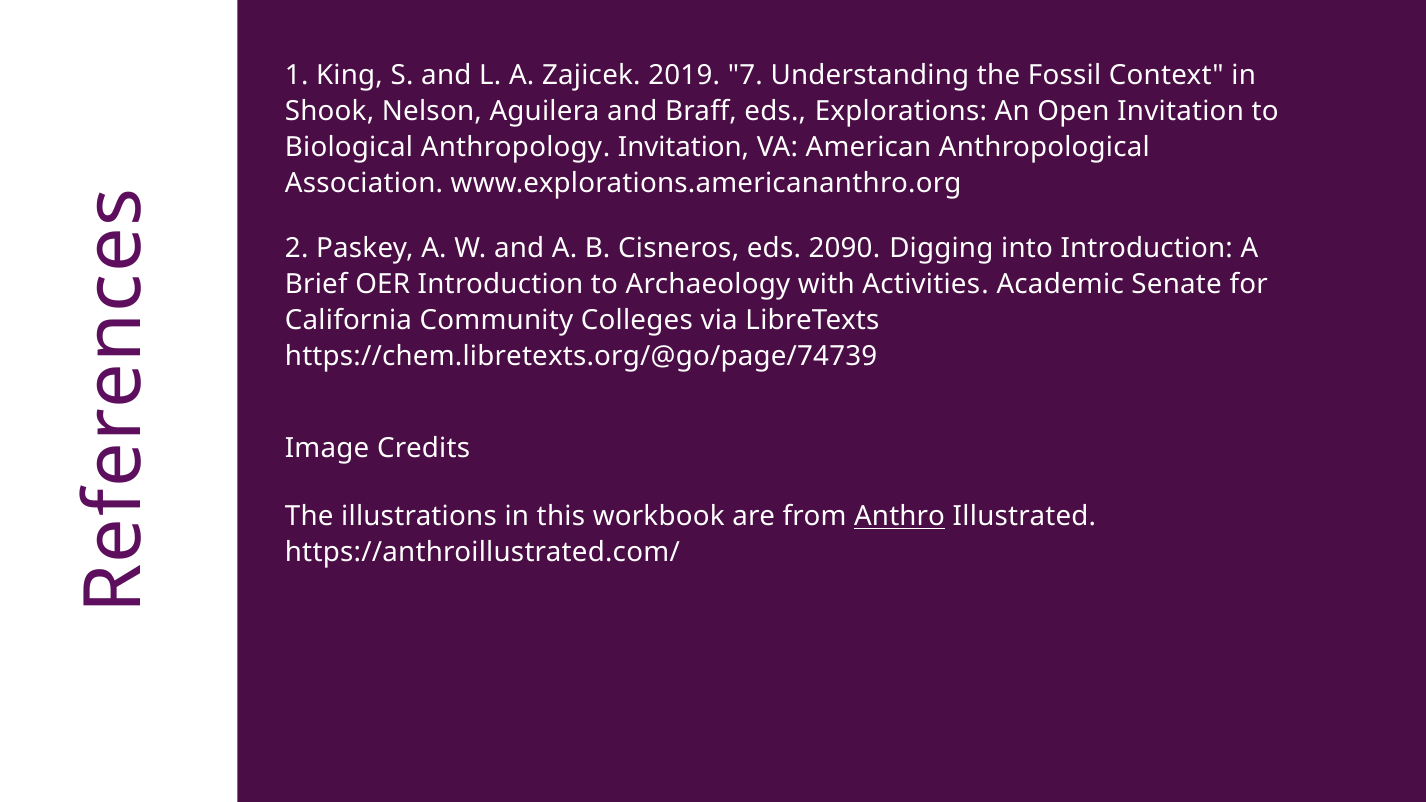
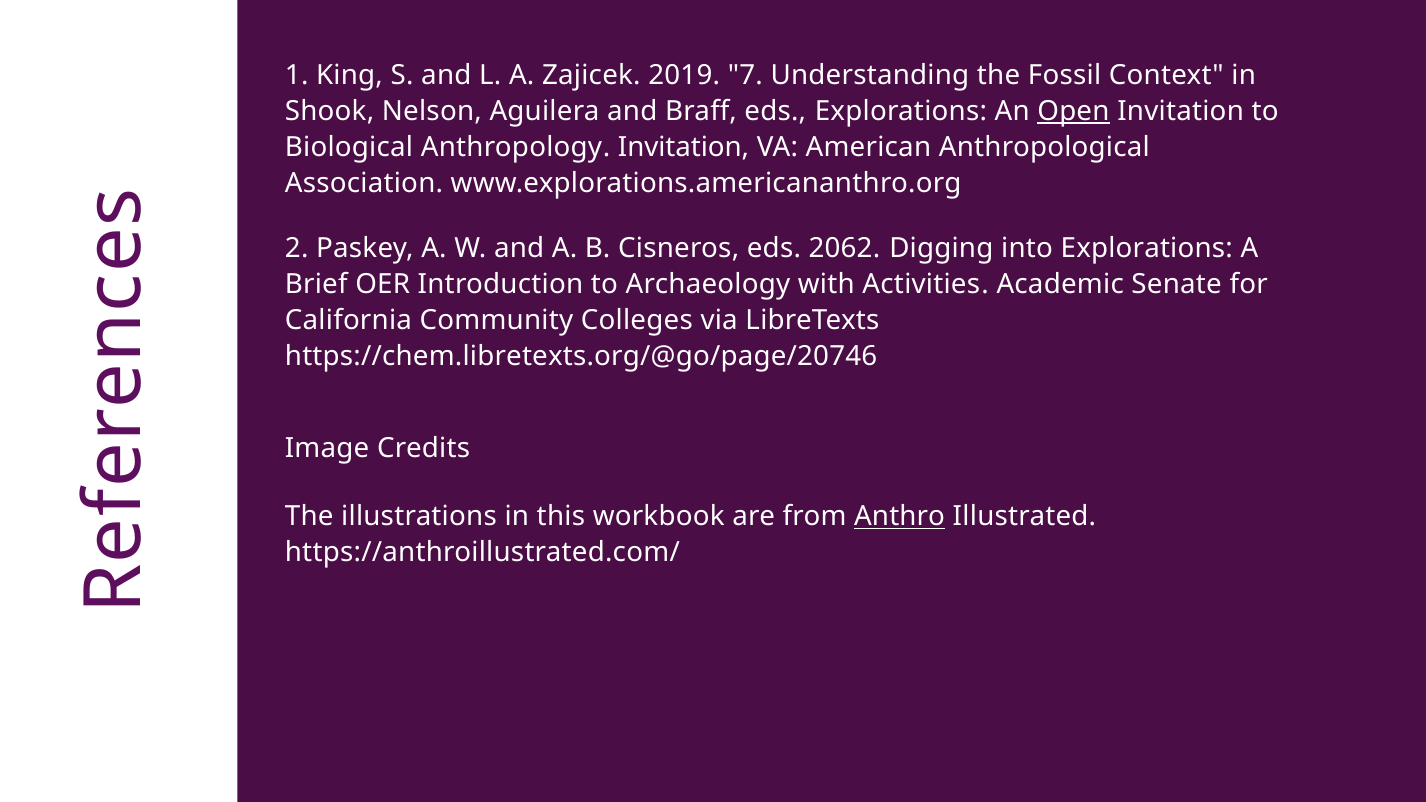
Open underline: none -> present (1073, 111)
2090: 2090 -> 2062 (844, 249)
into Introduction: Introduction -> Explorations (1147, 249)
https://chem.libretexts.org/@go/page/74739: https://chem.libretexts.org/@go/page/74739 -> https://chem.libretexts.org/@go/page/20746 (581, 357)
